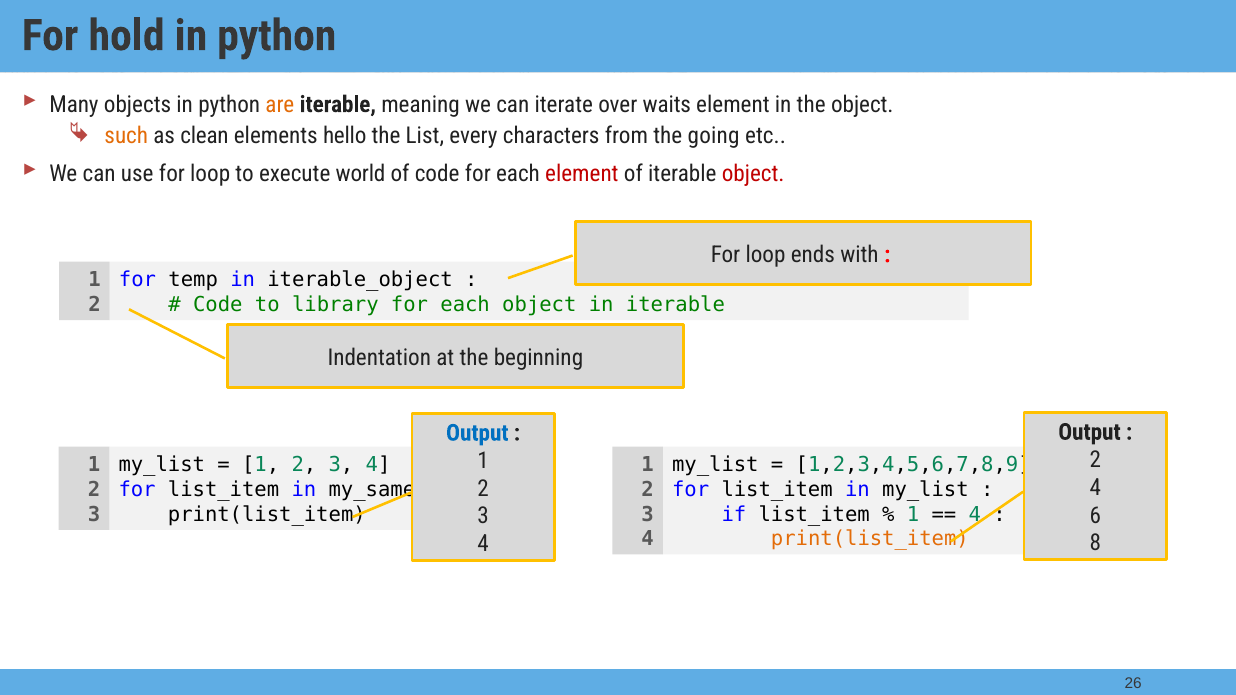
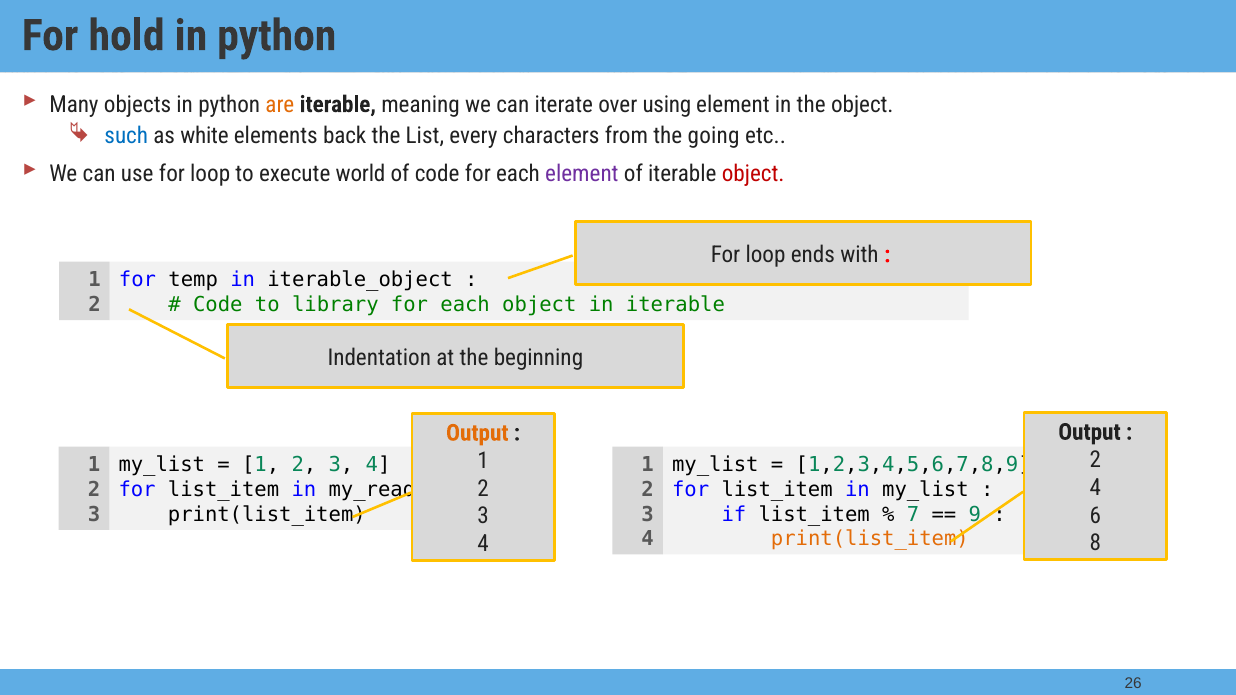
waits: waits -> using (667, 104)
such colour: orange -> blue (126, 136)
clean: clean -> white (204, 136)
hello: hello -> back (345, 136)
element colour: red -> purple (582, 174)
Output colour: blue -> orange (477, 433)
my_same: my_same -> my_read (372, 490)
1: 1 -> 7 (913, 515)
4: 4 -> 9 (975, 515)
